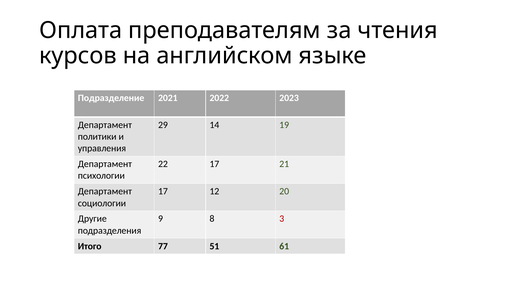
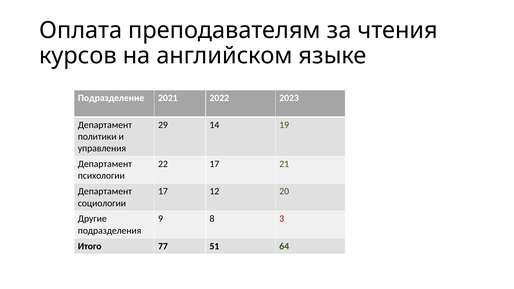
61: 61 -> 64 (284, 246)
